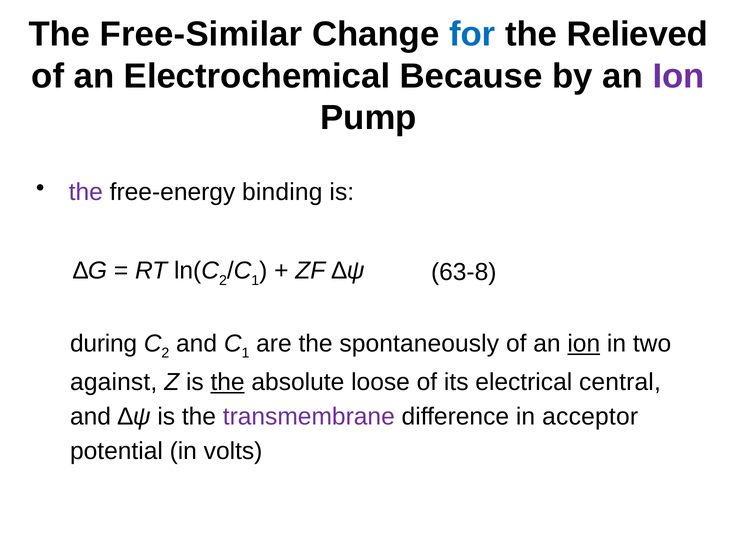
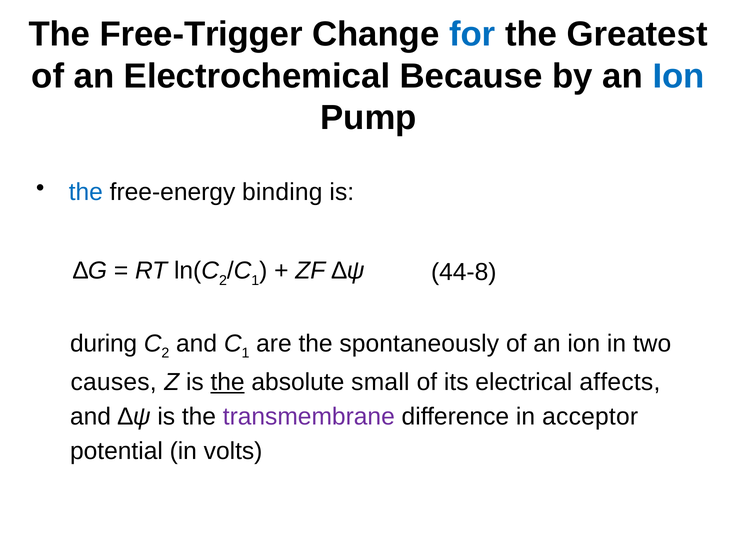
Free-Similar: Free-Similar -> Free-Trigger (201, 34)
Relieved: Relieved -> Greatest (637, 34)
Ion colour: purple -> blue (679, 76)
the colour: purple -> blue (86, 192)
63-8: 63-8 -> 44-8 (464, 272)
ion underline: present -> none (584, 344)
against: against -> causes (114, 382)
loose: loose -> small (380, 382)
central: central -> affects (620, 382)
